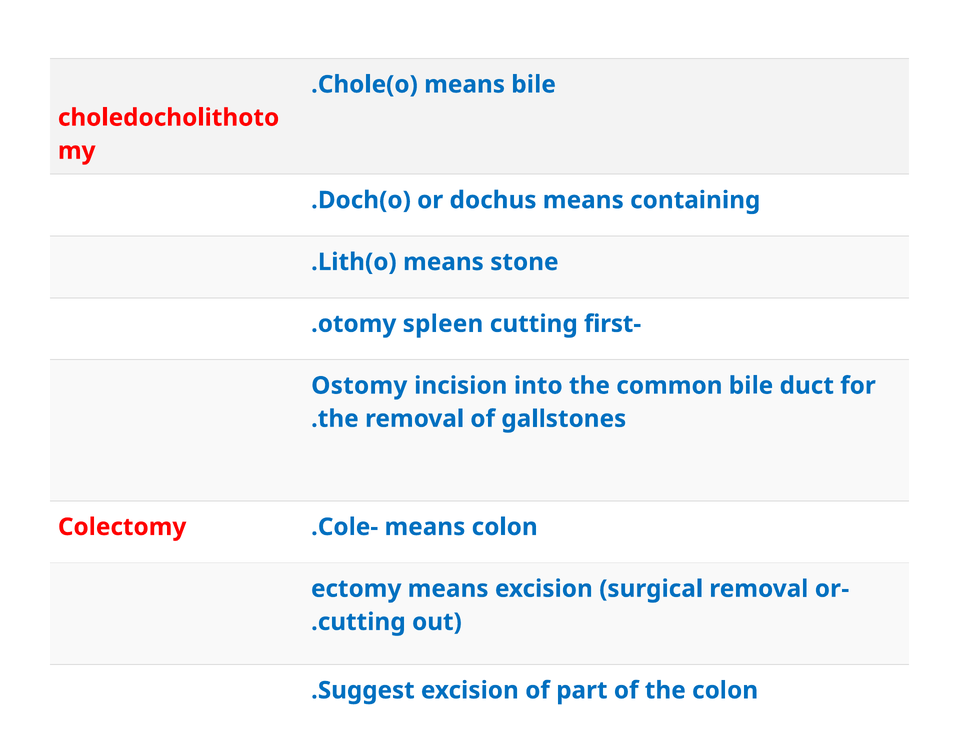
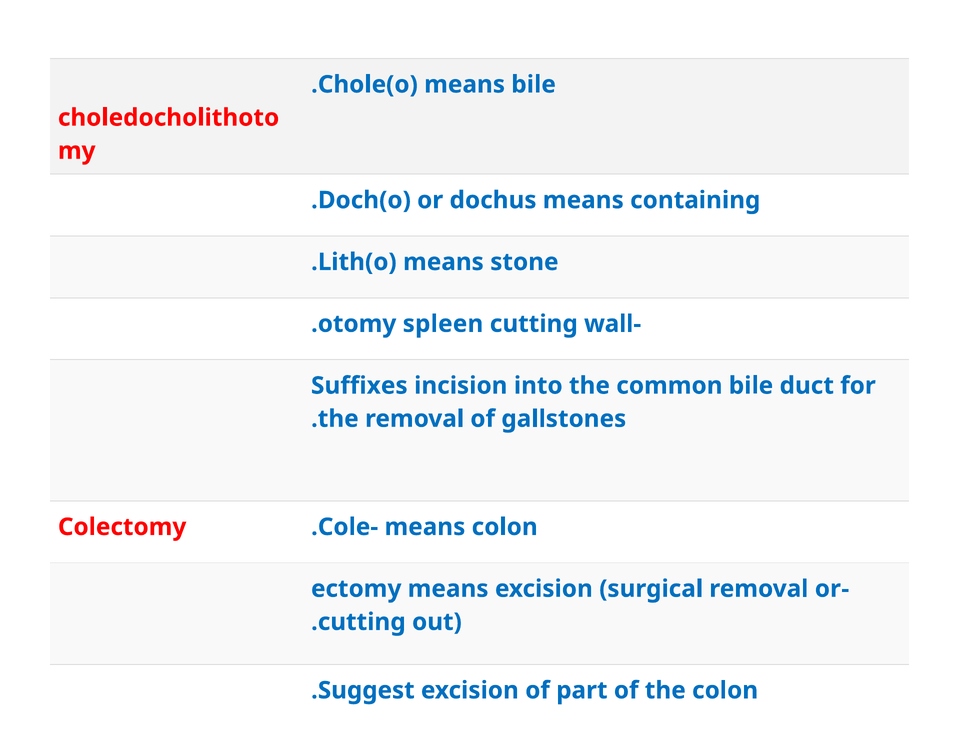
first: first -> wall (609, 324)
Ostomy: Ostomy -> Suffixes (359, 385)
